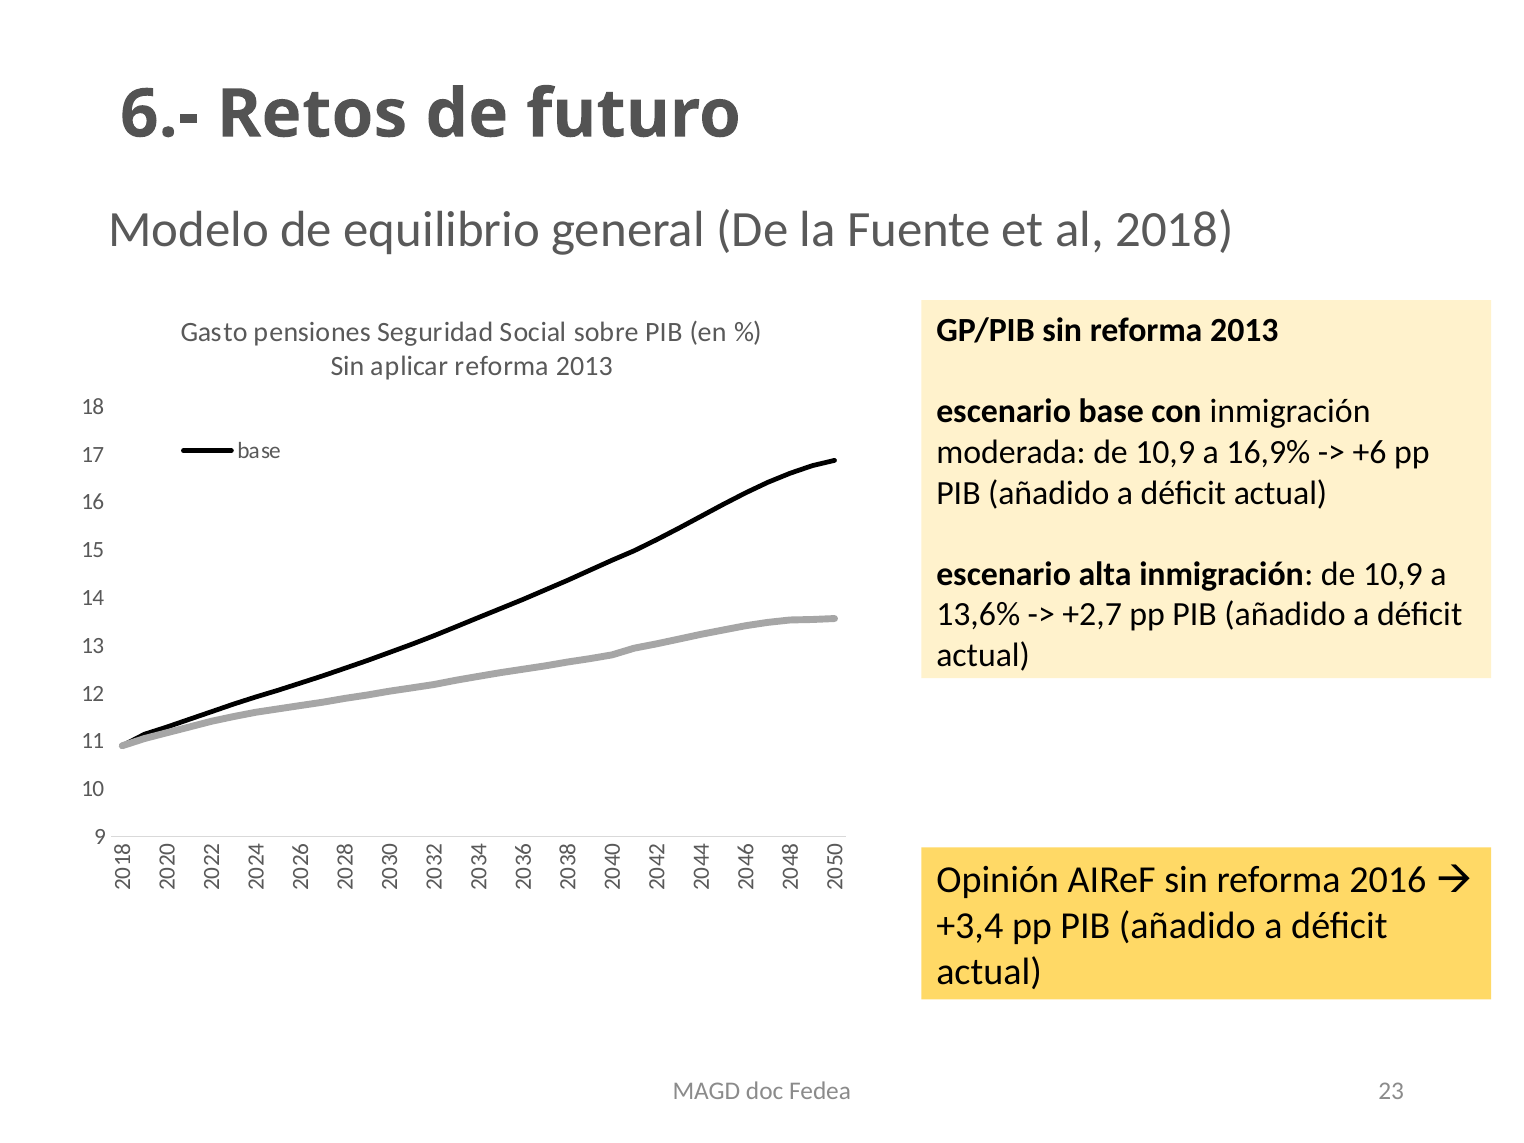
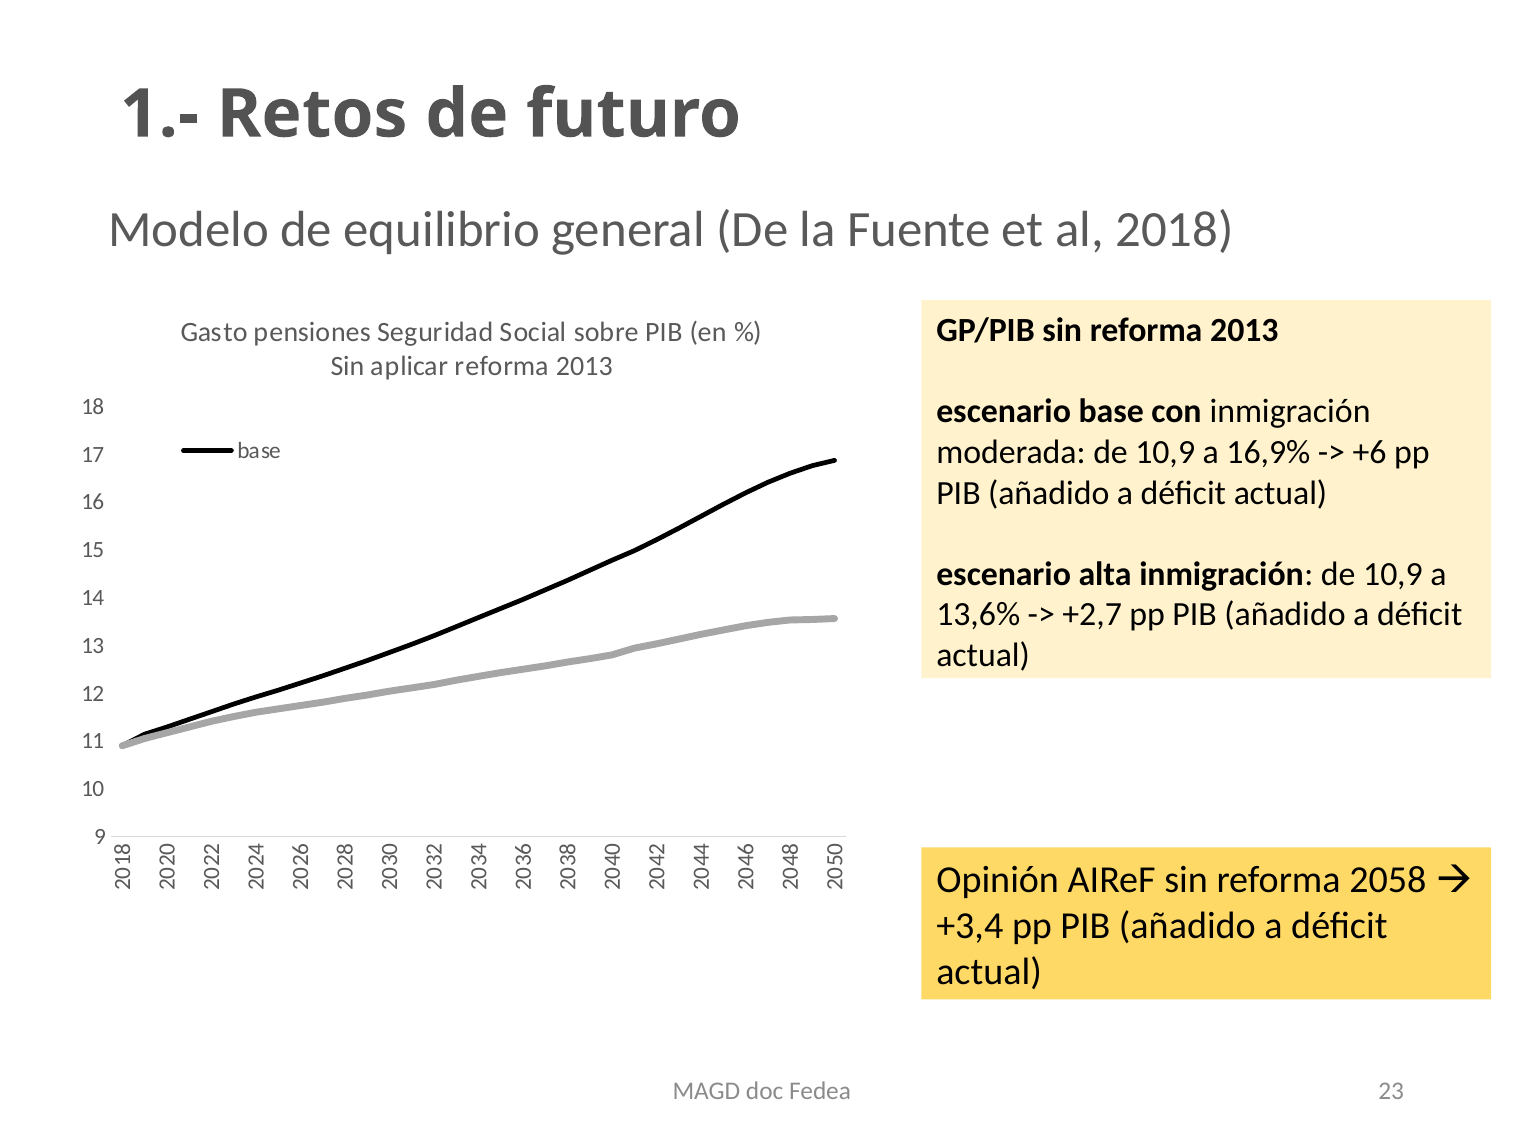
6.-: 6.- -> 1.- (160, 114)
2016: 2016 -> 2058 (1388, 880)
